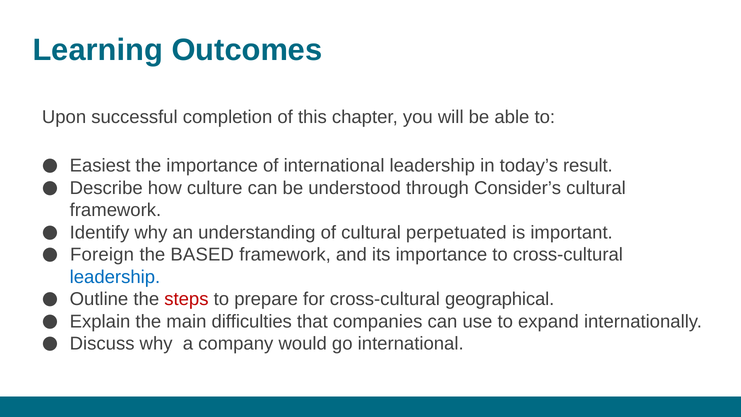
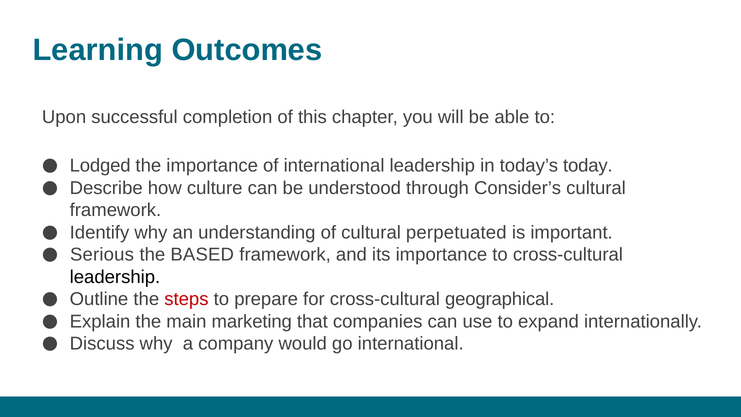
Easiest: Easiest -> Lodged (100, 166)
result: result -> today (588, 166)
Foreign: Foreign -> Serious (102, 255)
leadership colour: blue -> black (115, 277)
difficulties: difficulties -> marketing (252, 321)
